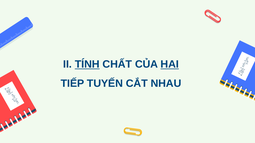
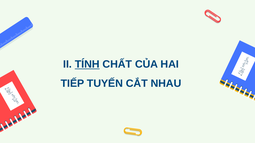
HAI underline: present -> none (170, 64)
